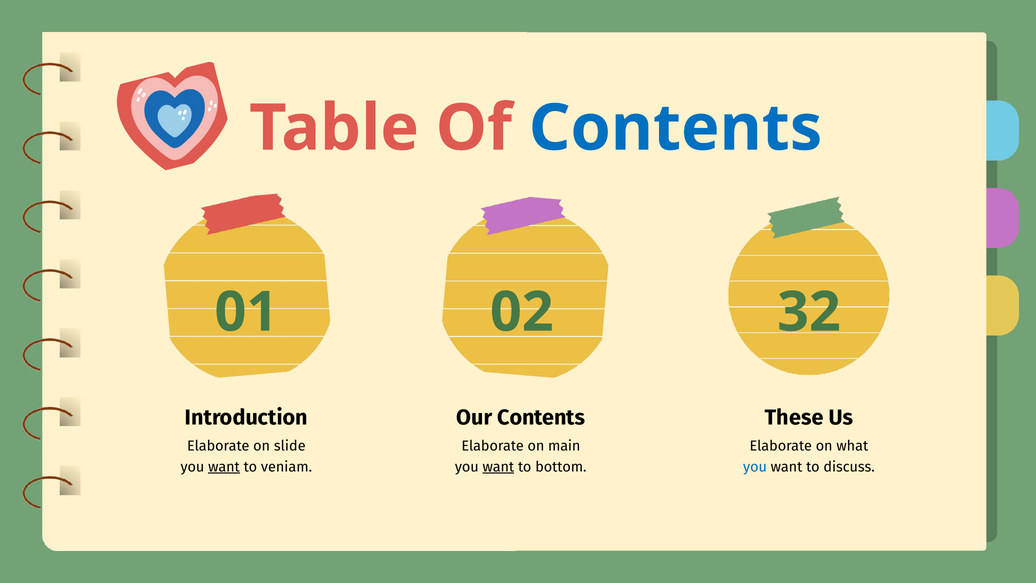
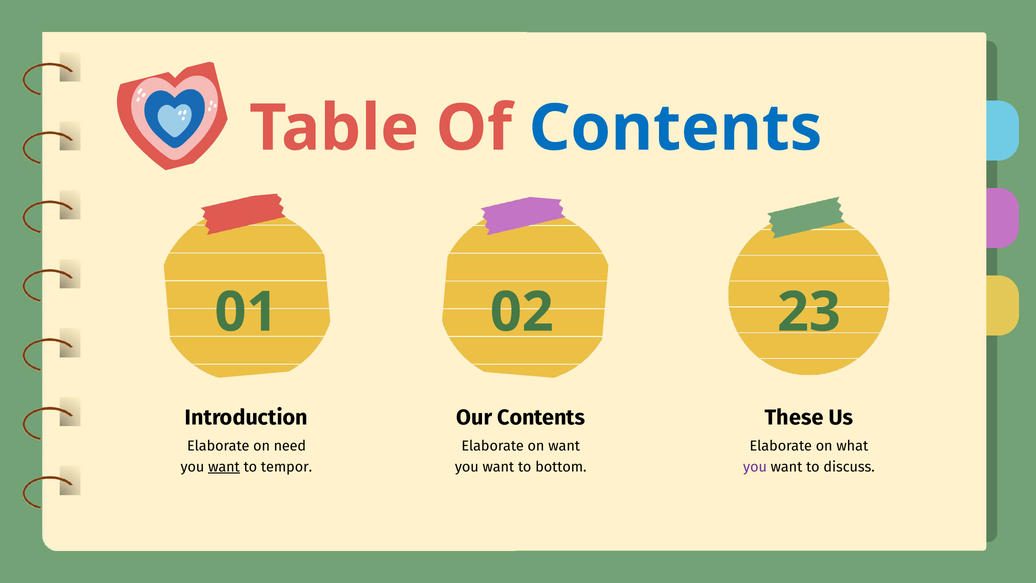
32: 32 -> 23 (809, 312)
slide: slide -> need (290, 446)
on main: main -> want (564, 446)
veniam: veniam -> tempor (287, 467)
want underline: present -> none (498, 467)
you colour: blue -> purple (755, 467)
